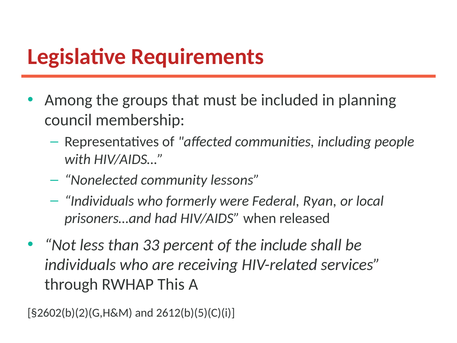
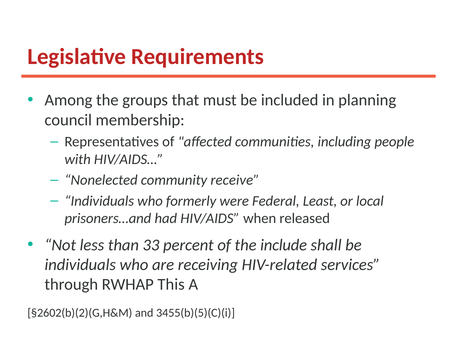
lessons: lessons -> receive (235, 180)
Ryan: Ryan -> Least (320, 201)
2612(b)(5)(C)(i: 2612(b)(5)(C)(i -> 3455(b)(5)(C)(i (196, 313)
